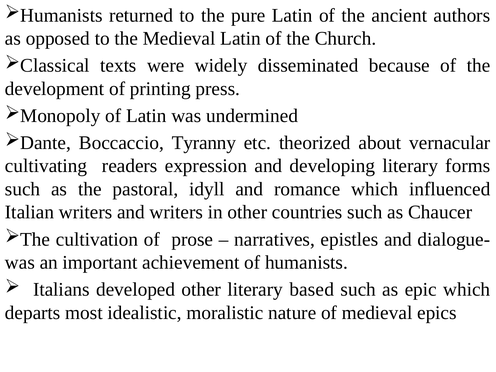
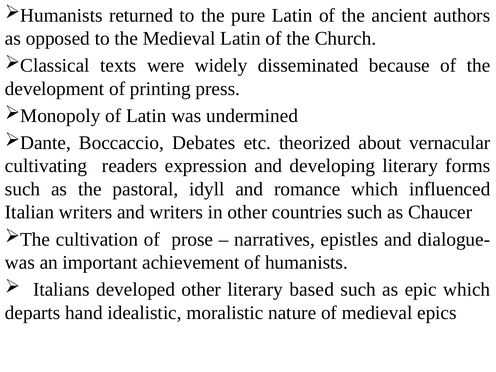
Tyranny: Tyranny -> Debates (204, 143)
most: most -> hand (84, 313)
